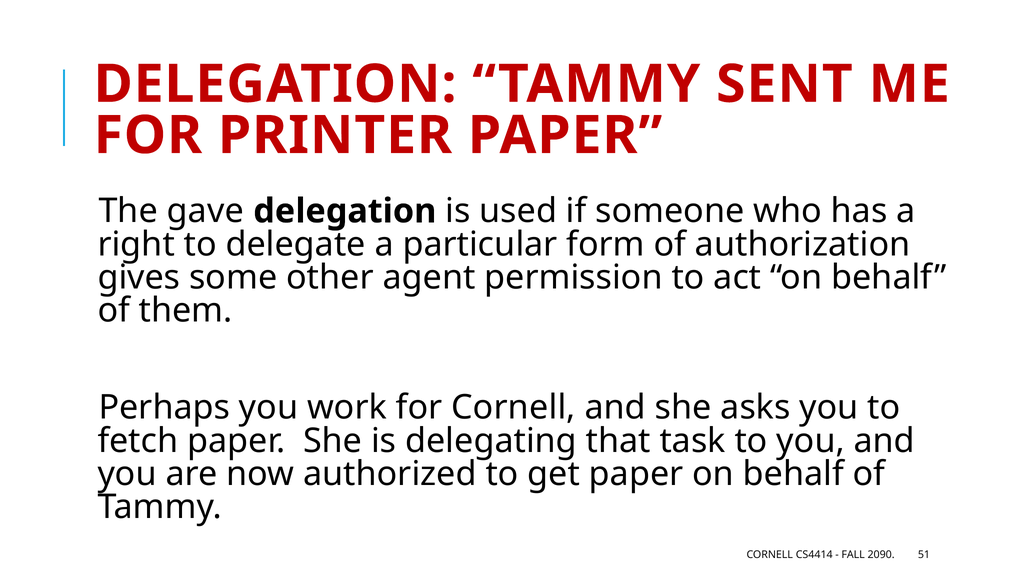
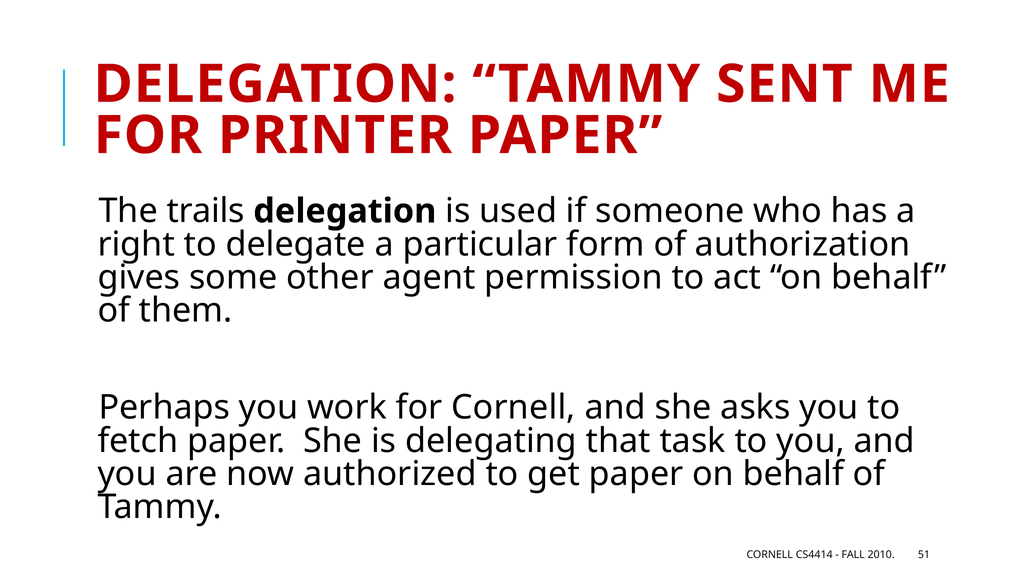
gave: gave -> trails (206, 211)
2090: 2090 -> 2010 (881, 555)
